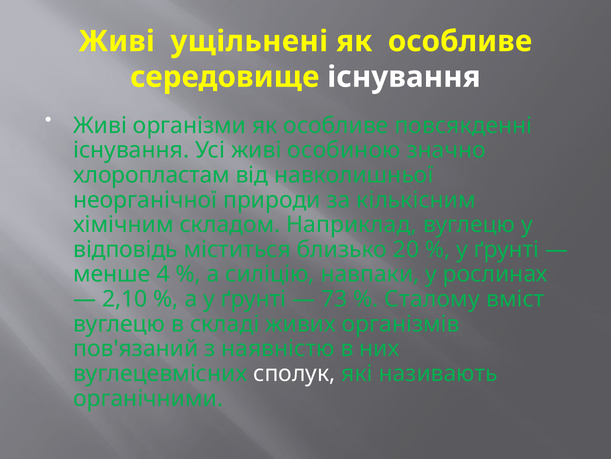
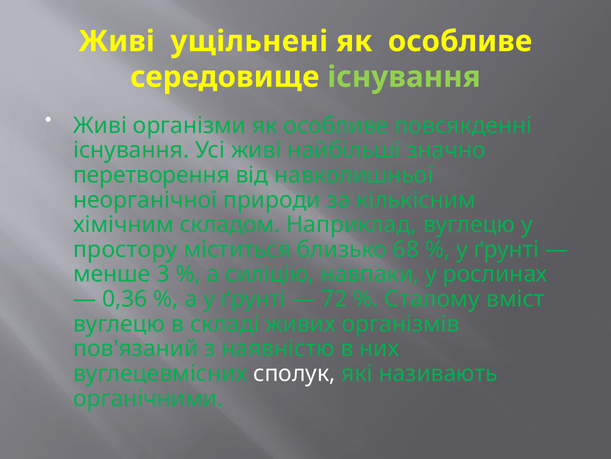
існування colour: white -> light green (404, 77)
особиною: особиною -> найбільші (344, 150)
хлоропластам: хлоропластам -> перетворення (152, 175)
відповідь: відповідь -> простору (125, 249)
20: 20 -> 68 (406, 249)
4: 4 -> 3 (163, 274)
2,10: 2,10 -> 0,36 (125, 299)
73: 73 -> 72 (334, 299)
